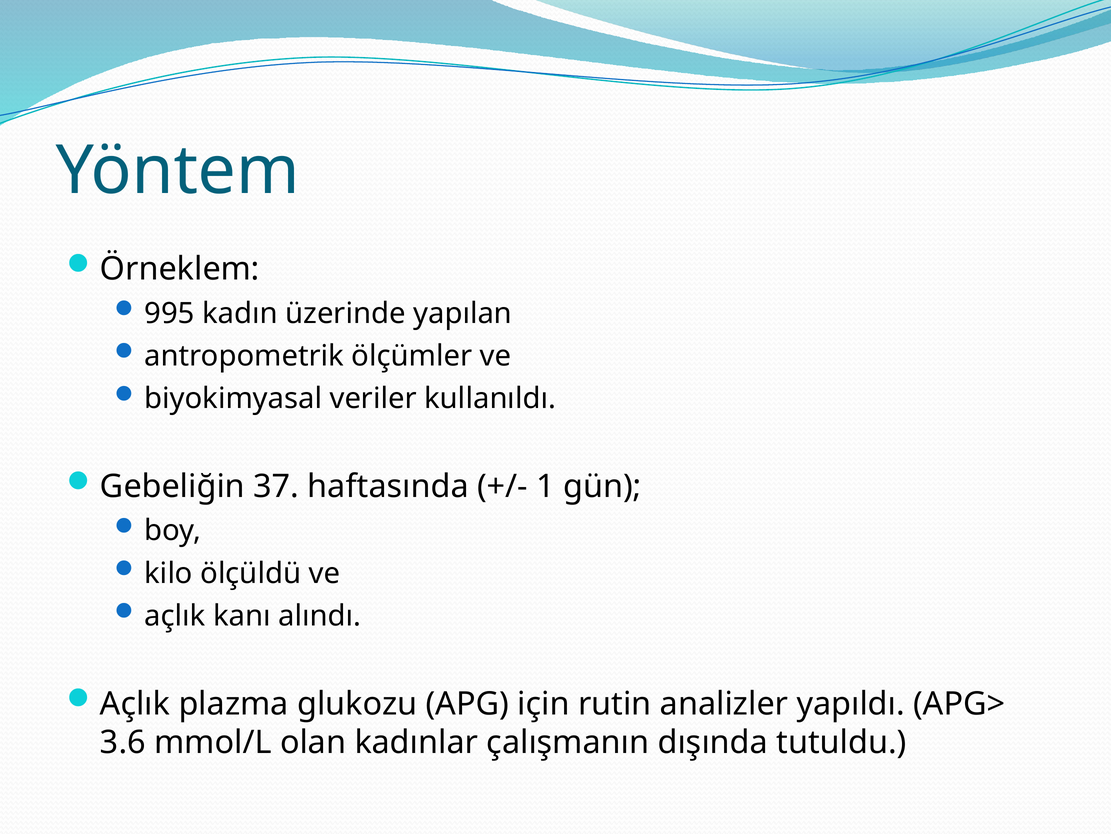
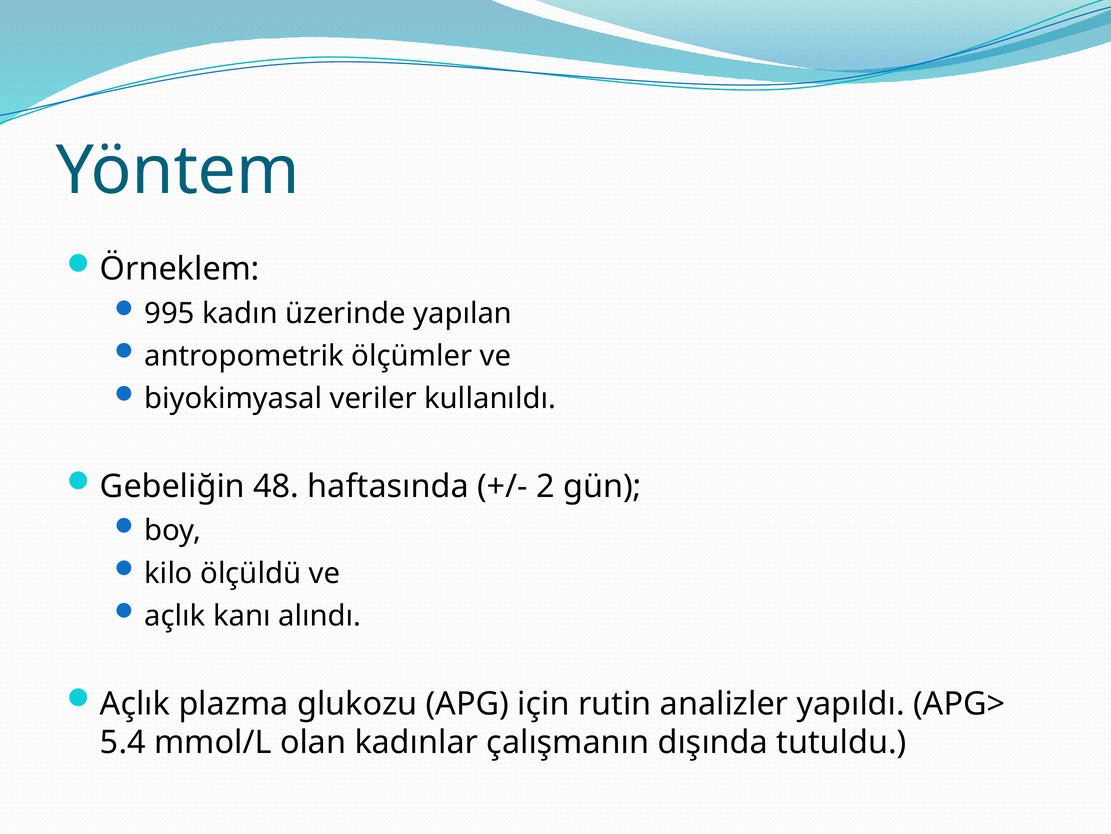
37: 37 -> 48 (276, 486)
1: 1 -> 2 (546, 486)
3.6: 3.6 -> 5.4 (123, 742)
